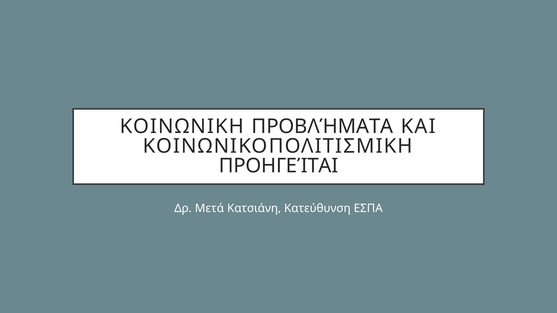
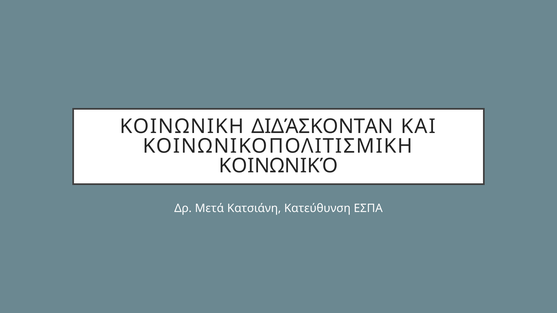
ΠΡΟΒΛΉΜΑΤΑ: ΠΡΟΒΛΉΜΑΤΑ -> ΔΙΔΆΣΚΟΝΤΑΝ (322, 126)
ΠΡΟΗΓΕΊΤΑΙ: ΠΡΟΗΓΕΊΤΑΙ -> ΚΟΙΝΩΝΙΚΌ (278, 166)
